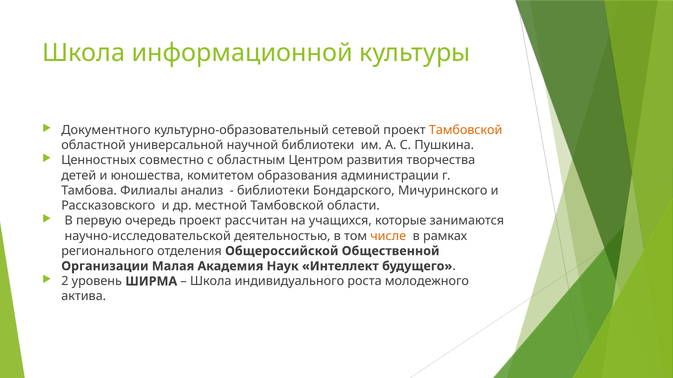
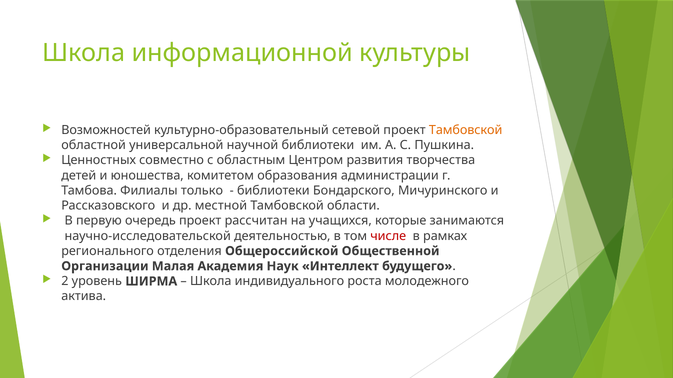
Документного: Документного -> Возможностей (106, 130)
анализ: анализ -> только (202, 191)
числе colour: orange -> red (388, 236)
